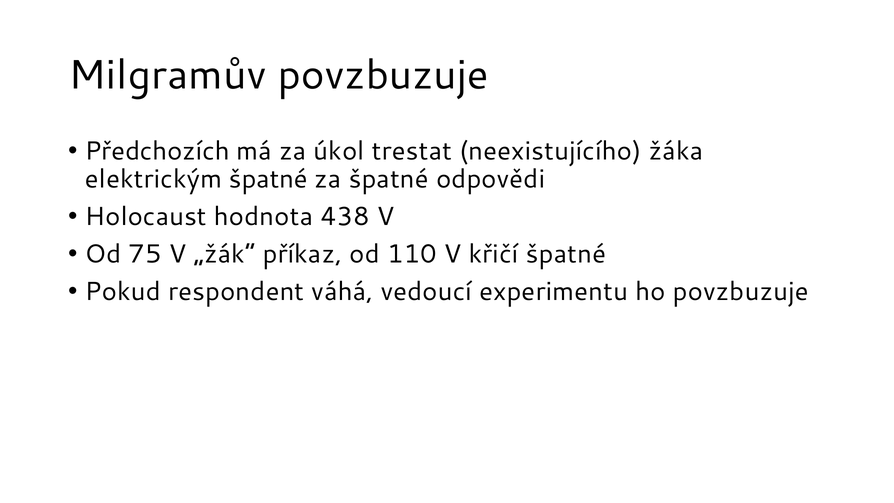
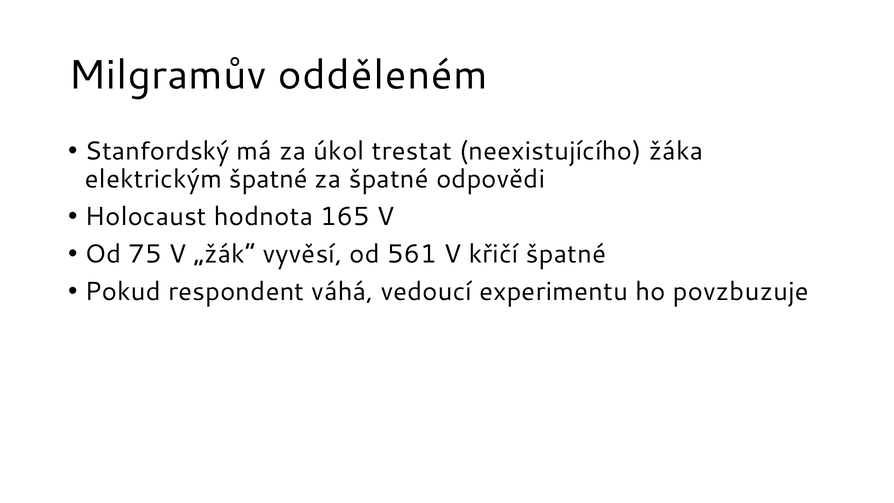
Milgramův povzbuzuje: povzbuzuje -> odděleném (383, 75)
Předchozích: Předchozích -> Stanfordský (157, 151)
438: 438 -> 165 (345, 217)
příkaz: příkaz -> vyvěsí (303, 254)
110: 110 -> 561 (412, 254)
